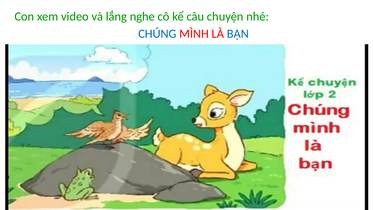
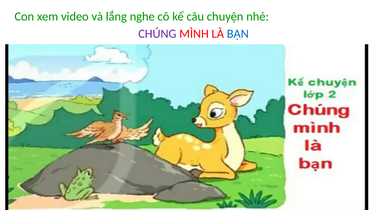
CHÚNG colour: blue -> purple (157, 34)
